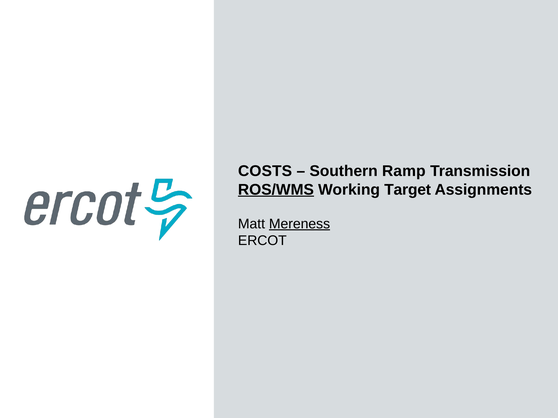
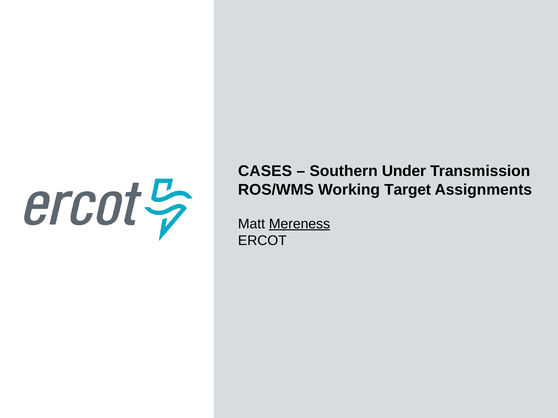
COSTS: COSTS -> CASES (265, 171)
Ramp: Ramp -> Under (404, 171)
ROS/WMS underline: present -> none (276, 190)
